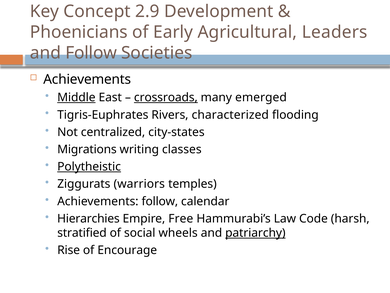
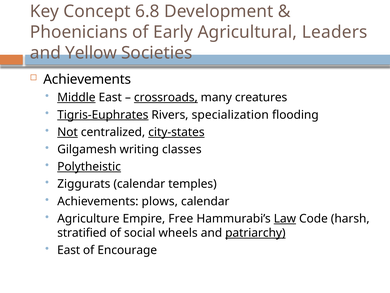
2.9: 2.9 -> 6.8 (147, 11)
and Follow: Follow -> Yellow (91, 53)
emerged: emerged -> creatures (261, 97)
Tigris-Euphrates underline: none -> present (103, 115)
characterized: characterized -> specialization (230, 115)
Not underline: none -> present (68, 132)
city-states underline: none -> present (176, 132)
Migrations: Migrations -> Gilgamesh (87, 149)
Ziggurats warriors: warriors -> calendar (139, 184)
Achievements follow: follow -> plows (160, 201)
Hierarchies: Hierarchies -> Agriculture (88, 218)
Law underline: none -> present (285, 218)
Rise: Rise -> East (69, 250)
